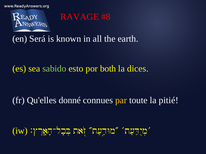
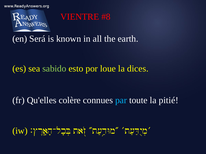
RAVAGE: RAVAGE -> VIENTRE (80, 17)
both: both -> loue (108, 69)
donné: donné -> colère (70, 101)
par colour: yellow -> light blue (121, 101)
